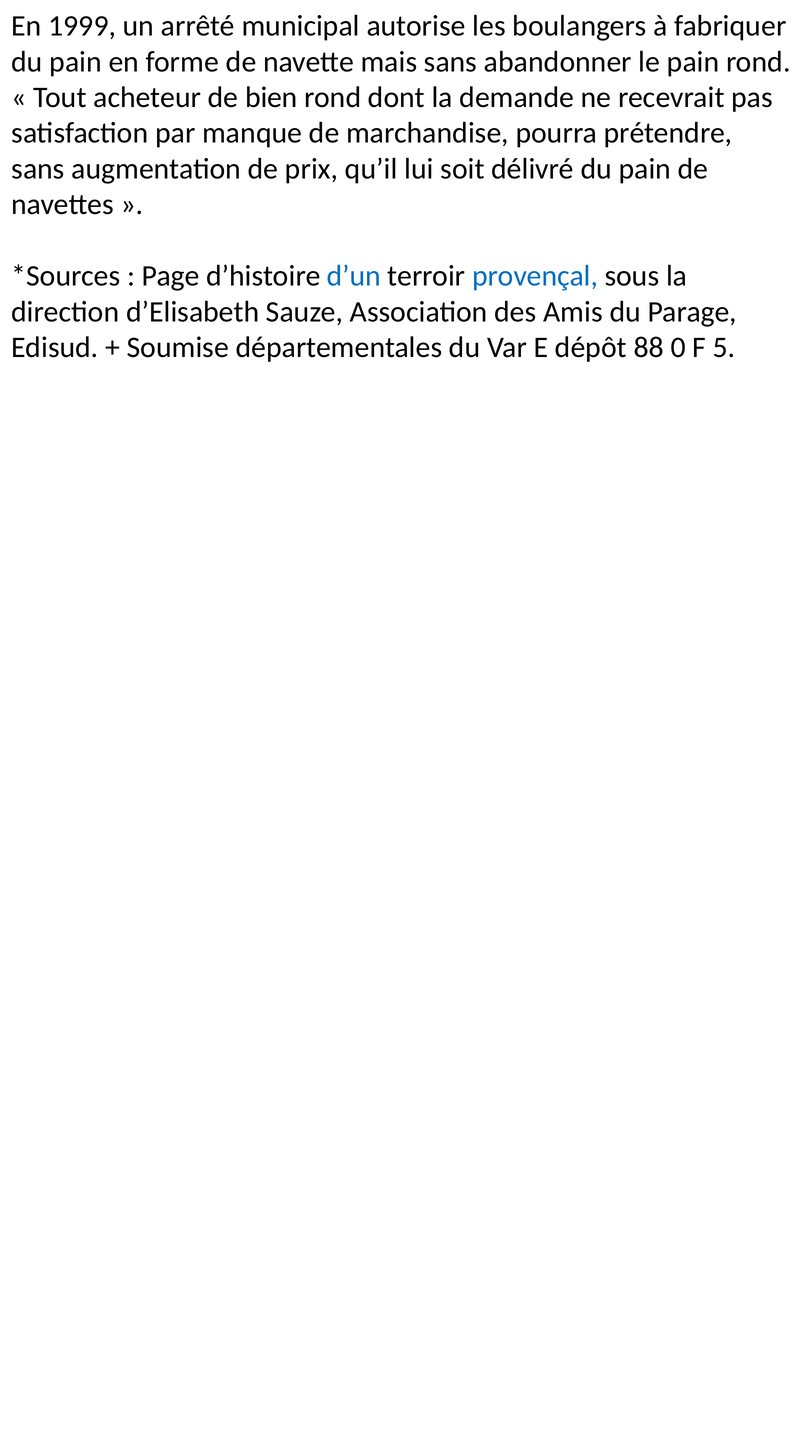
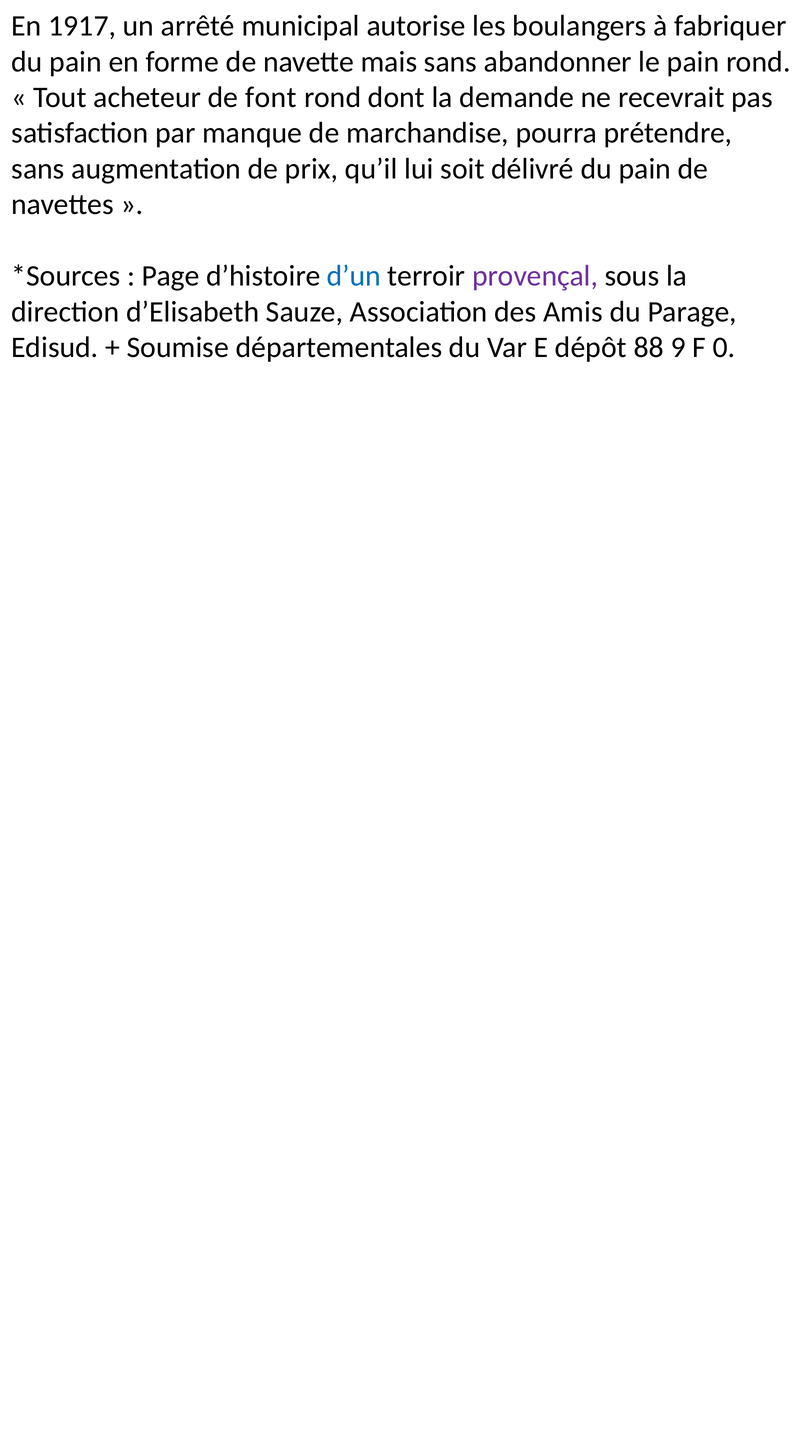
1999: 1999 -> 1917 (82, 26)
bien: bien -> font (271, 97)
provençal colour: blue -> purple (535, 276)
0: 0 -> 9 (678, 348)
5: 5 -> 0 (724, 348)
